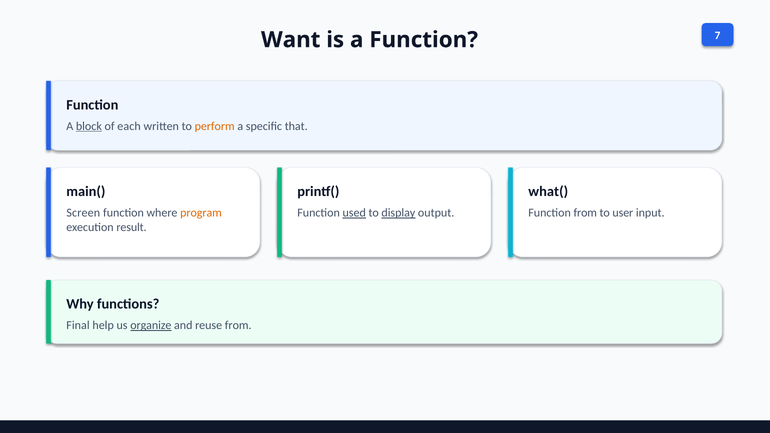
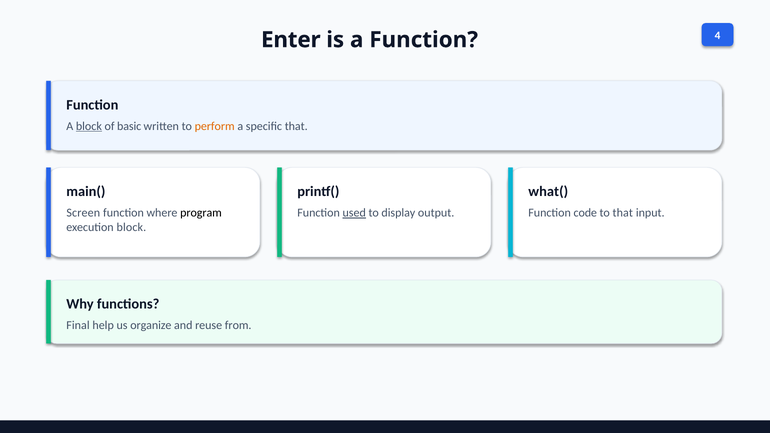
Want: Want -> Enter (291, 40)
7: 7 -> 4 (718, 35)
each: each -> basic (129, 126)
display underline: present -> none (398, 213)
Function from: from -> code (585, 213)
to user: user -> that (623, 213)
program colour: orange -> black (201, 213)
execution result: result -> block (131, 227)
organize underline: present -> none (151, 325)
